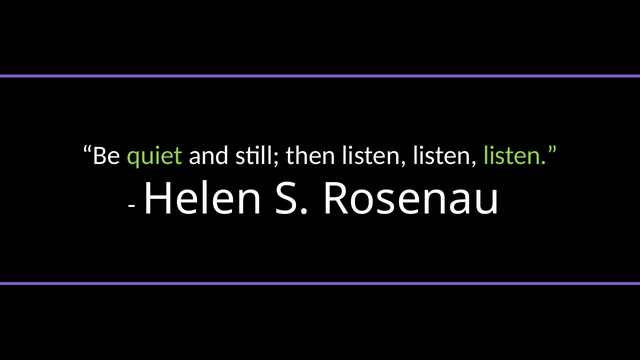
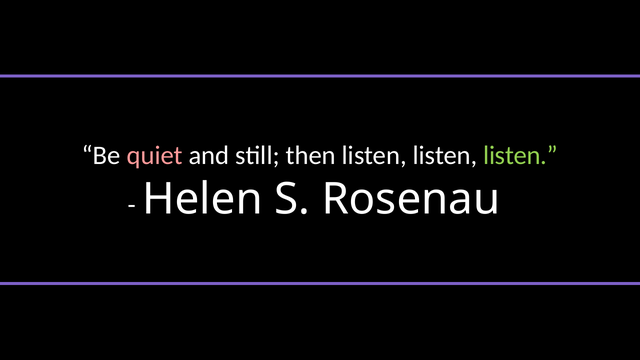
quiet colour: light green -> pink (155, 155)
